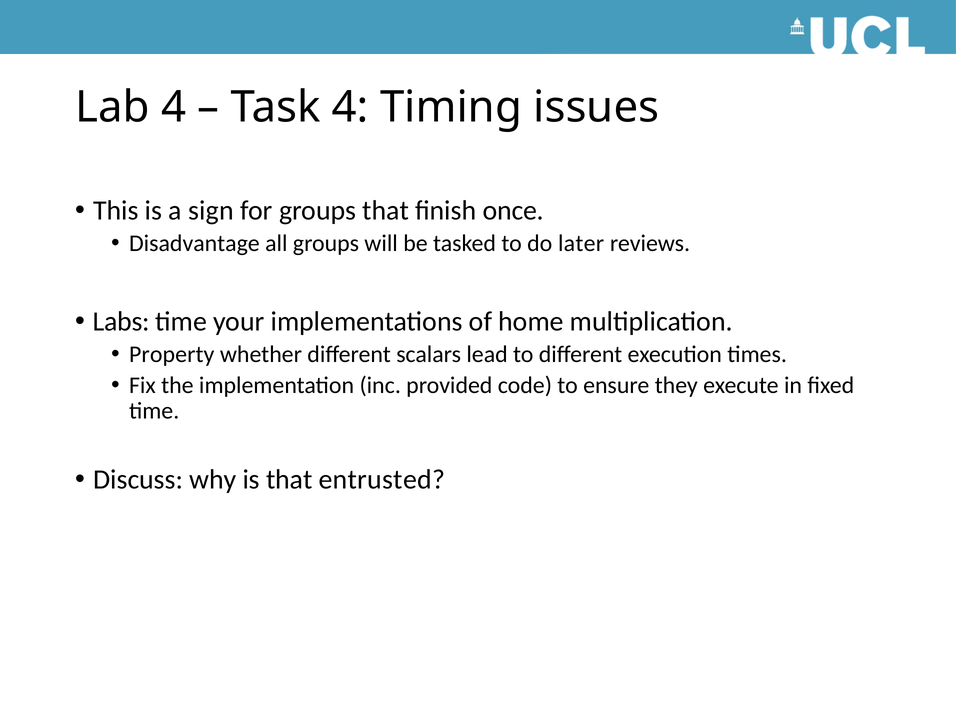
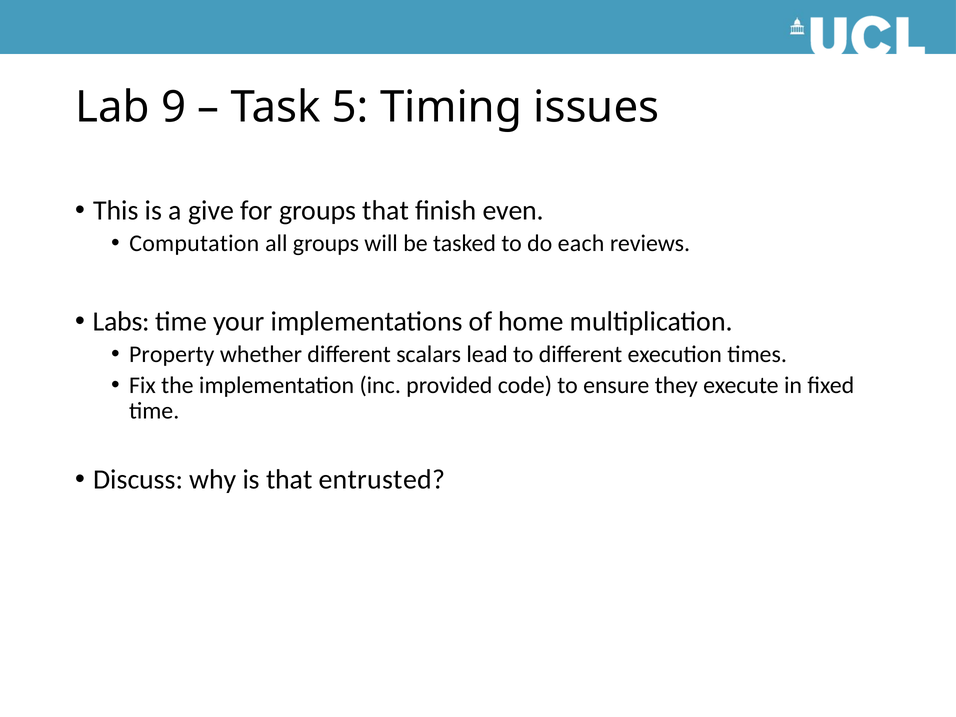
Lab 4: 4 -> 9 (174, 107)
Task 4: 4 -> 5 (350, 107)
sign: sign -> give (211, 211)
once: once -> even (513, 211)
Disadvantage: Disadvantage -> Computation (194, 243)
later: later -> each (581, 243)
